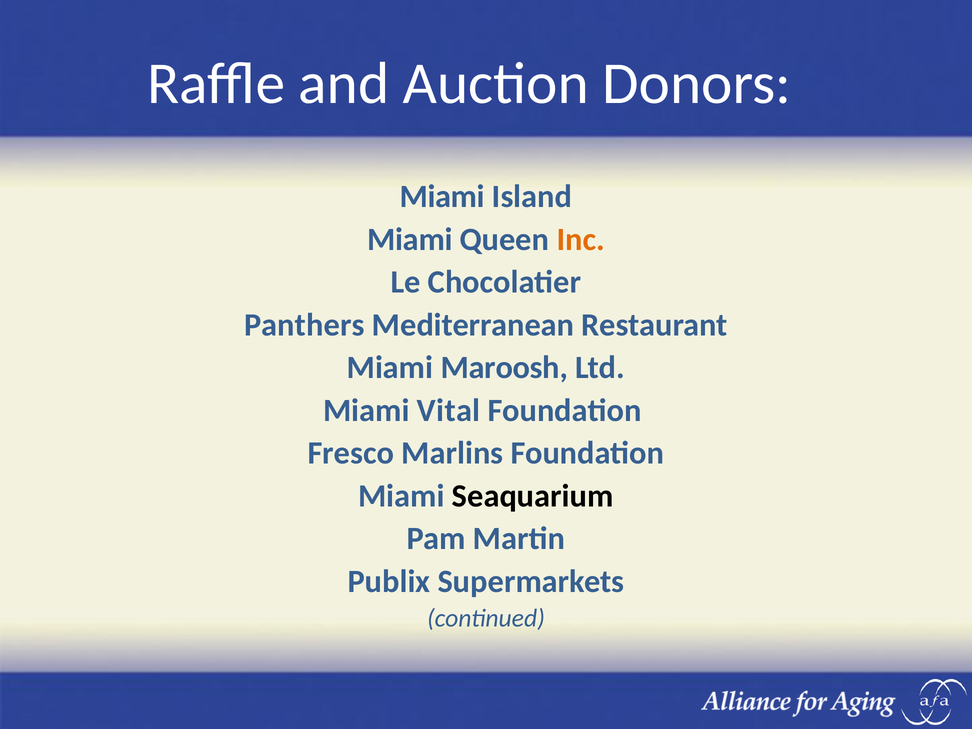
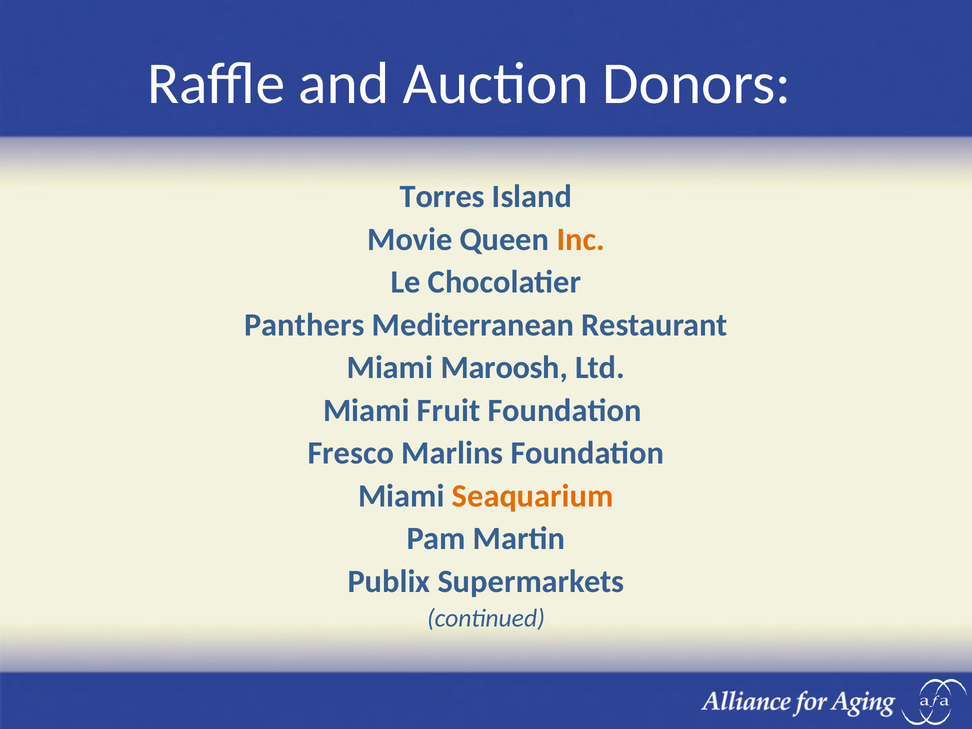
Miami: Miami -> Torres (442, 197)
Miami: Miami -> Movie (410, 239)
Vital: Vital -> Fruit (449, 410)
Seaquarium colour: black -> orange (533, 496)
